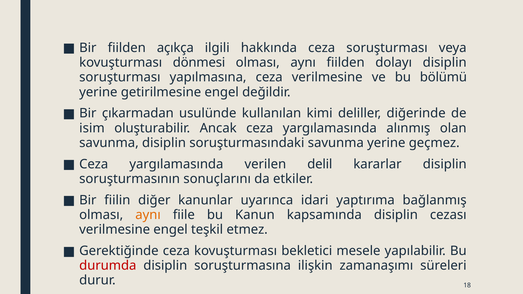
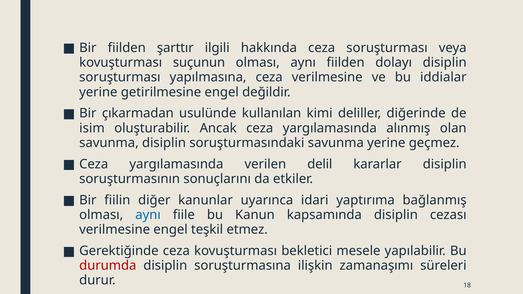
açıkça: açıkça -> şarttır (175, 48)
dönmesi: dönmesi -> suçunun (199, 63)
bölümü: bölümü -> iddialar (443, 77)
aynı colour: orange -> blue (148, 215)
